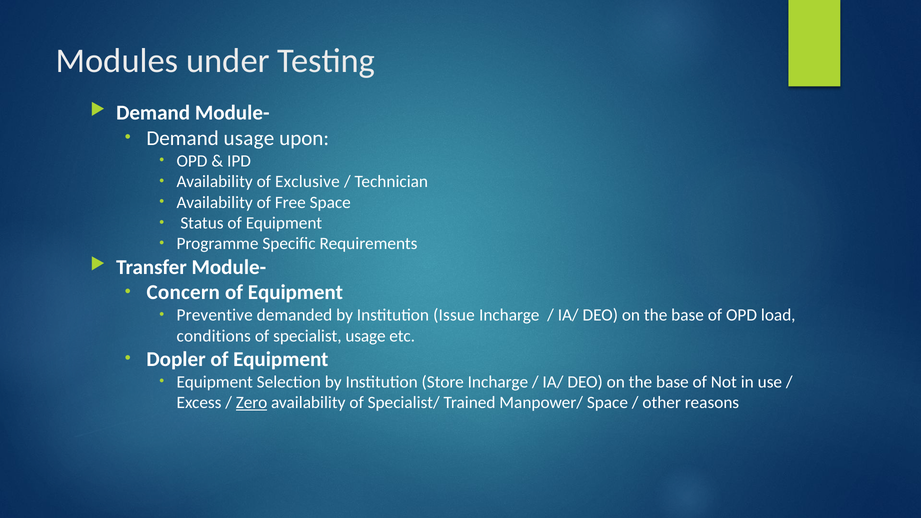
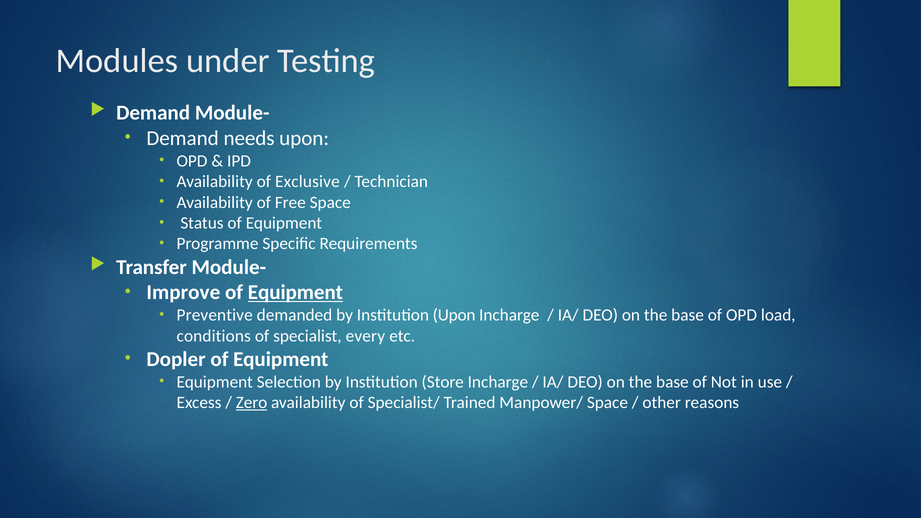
Demand usage: usage -> needs (249, 138)
Concern: Concern -> Improve (183, 292)
Equipment underline: none -> present (295, 292)
Institution Issue: Issue -> Upon (454, 315)
specialist usage: usage -> every (365, 336)
